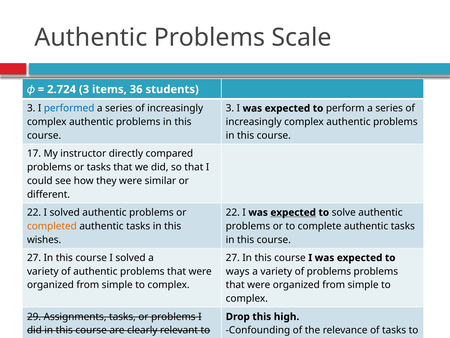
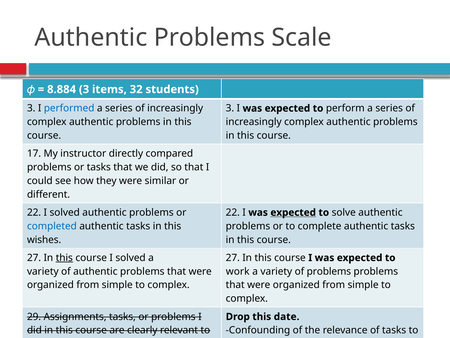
2.724: 2.724 -> 8.884 (62, 89)
36: 36 -> 32 (136, 89)
completed colour: orange -> blue (52, 226)
this underline: none -> present (64, 257)
ways: ways -> work (238, 271)
high: high -> date (287, 316)
